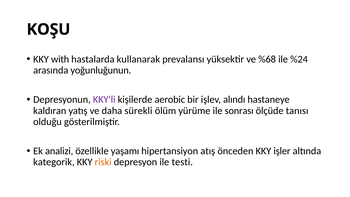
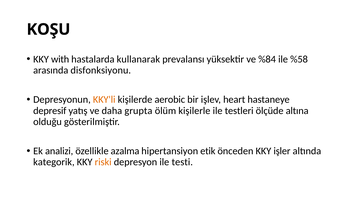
%68: %68 -> %84 (267, 59)
%24: %24 -> %58 (299, 59)
yoğunluğunun: yoğunluğunun -> disfonksiyonu (101, 70)
KKY'li colour: purple -> orange (104, 100)
alındı: alındı -> heart (234, 100)
kaldıran: kaldıran -> depresif (50, 111)
sürekli: sürekli -> grupta (138, 111)
yürüme: yürüme -> kişilerle (194, 111)
sonrası: sonrası -> testleri (239, 111)
tanısı: tanısı -> altına (297, 111)
yaşamı: yaşamı -> azalma (125, 151)
atış: atış -> etik (208, 151)
